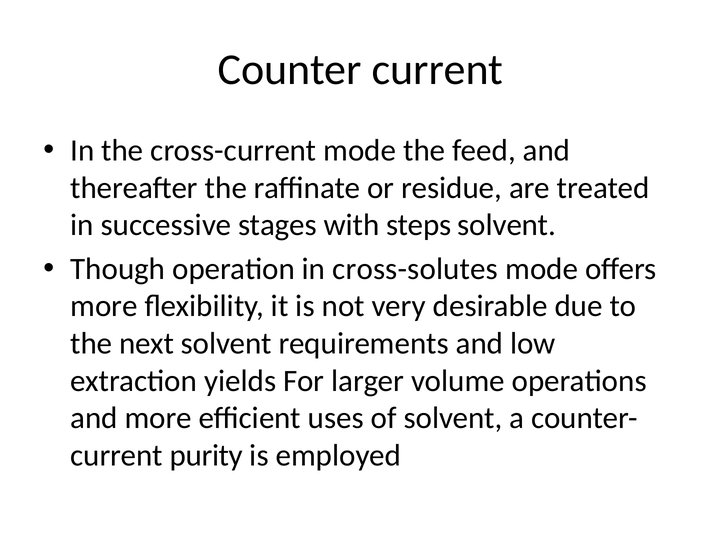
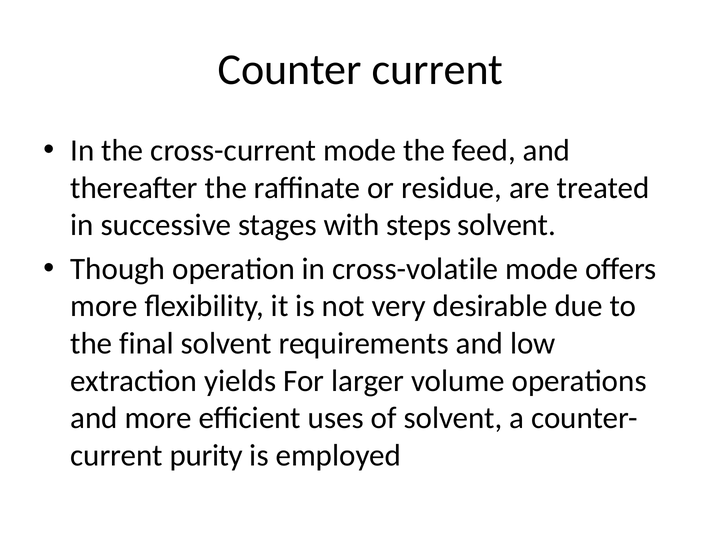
cross-solutes: cross-solutes -> cross-volatile (415, 269)
next: next -> final (147, 343)
